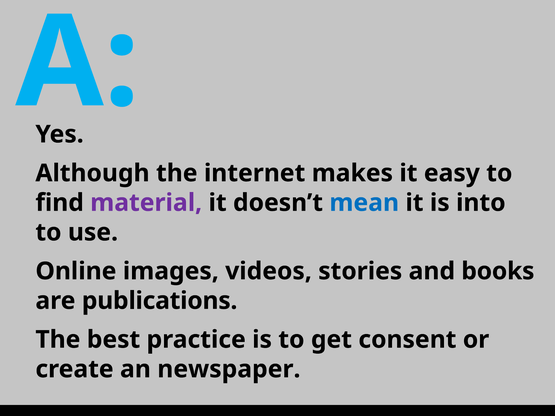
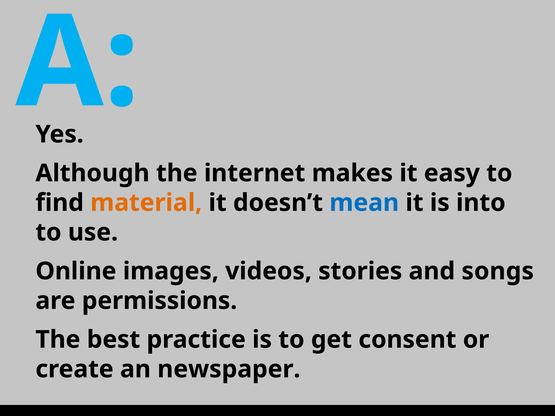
material colour: purple -> orange (146, 203)
books: books -> songs (498, 271)
publications: publications -> permissions (160, 301)
